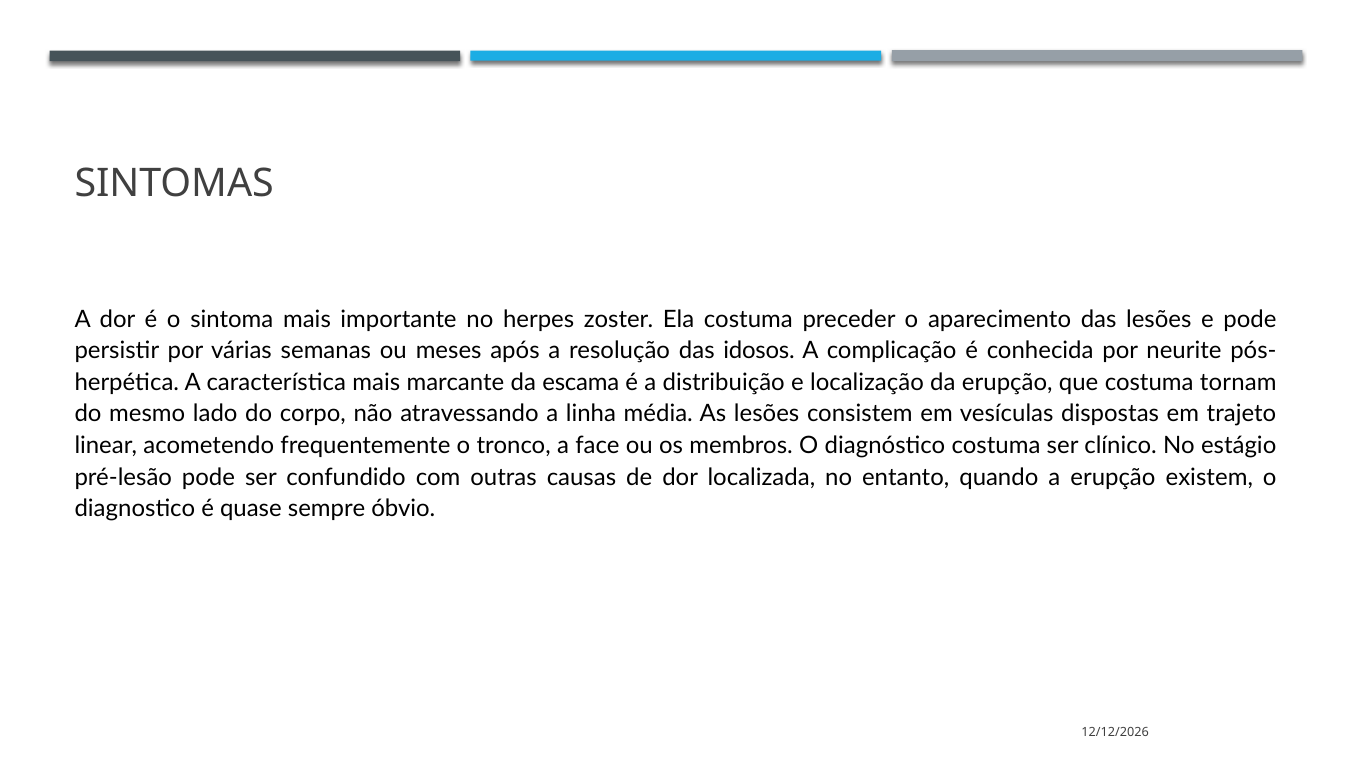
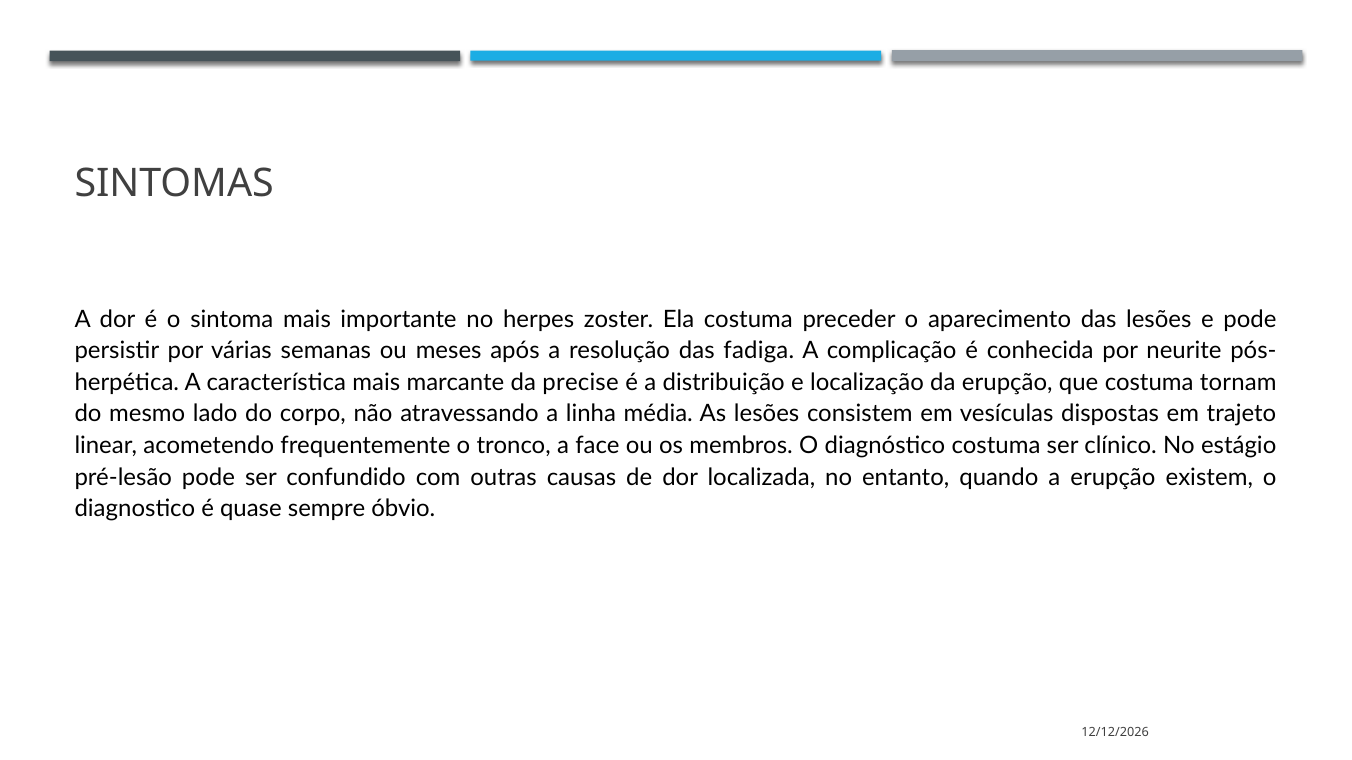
idosos: idosos -> fadiga (759, 351)
escama: escama -> precise (581, 383)
